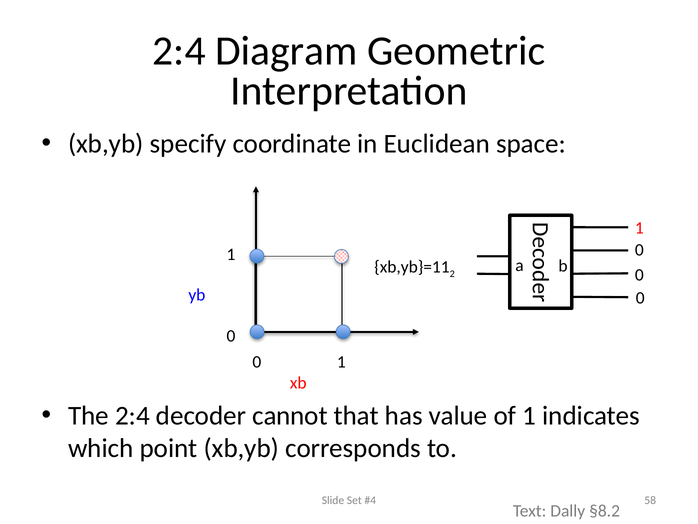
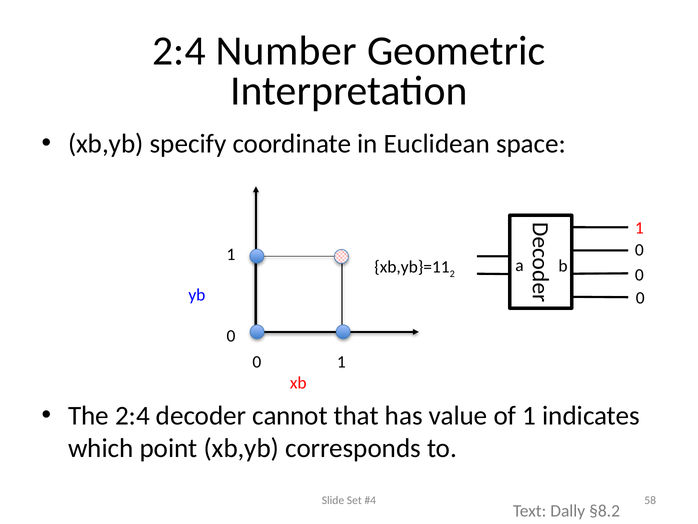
Diagram: Diagram -> Number (286, 51)
